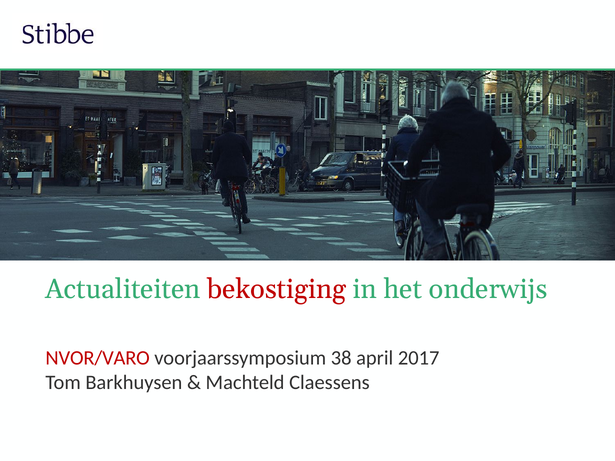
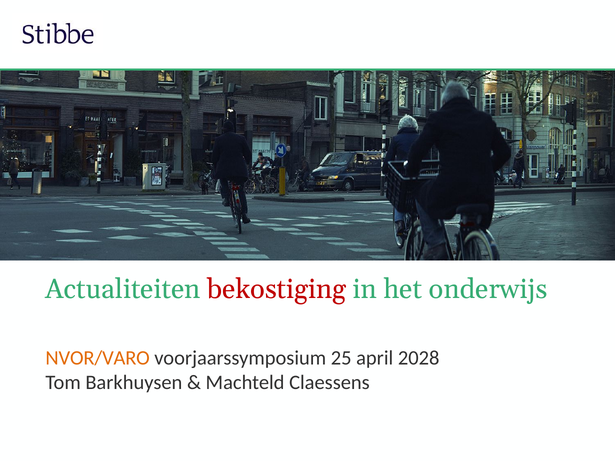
NVOR/VARO colour: red -> orange (98, 358)
38: 38 -> 25 (341, 358)
2017: 2017 -> 2028 (419, 358)
